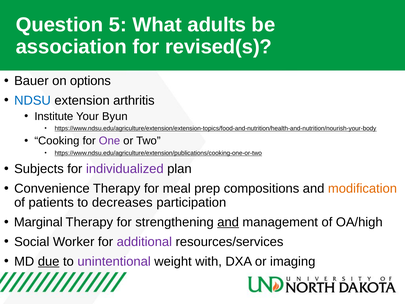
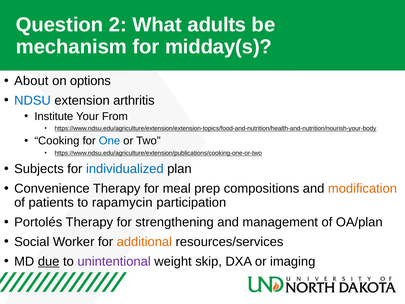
5: 5 -> 2 (118, 25)
association: association -> mechanism (71, 47)
revised(s: revised(s -> midday(s (219, 47)
Bauer: Bauer -> About (31, 81)
Byun: Byun -> From (115, 116)
One colour: purple -> blue (109, 141)
individualized colour: purple -> blue (125, 169)
decreases: decreases -> rapamycin (122, 202)
Marginal: Marginal -> Portolés (38, 222)
and underline: present -> none (228, 222)
OA/high: OA/high -> OA/plan (359, 222)
additional colour: purple -> orange (144, 242)
with: with -> skip (209, 261)
